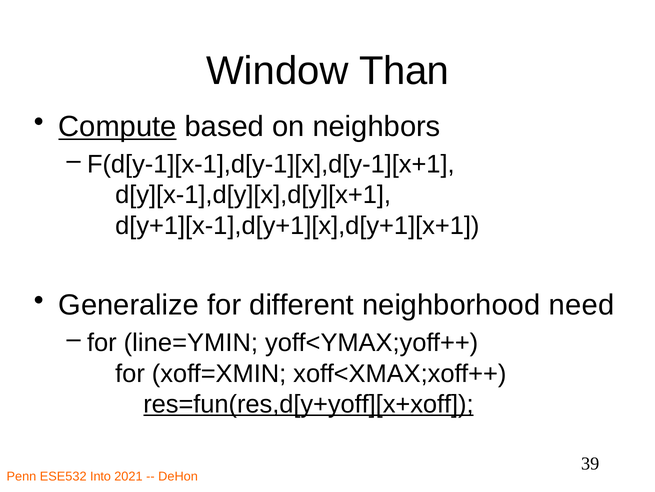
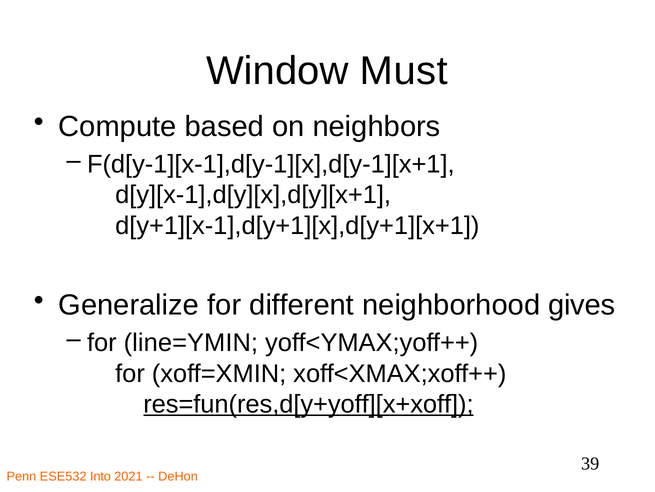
Than: Than -> Must (404, 71)
Compute underline: present -> none (117, 126)
need: need -> gives (582, 305)
